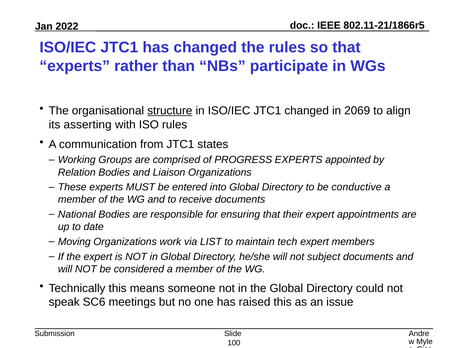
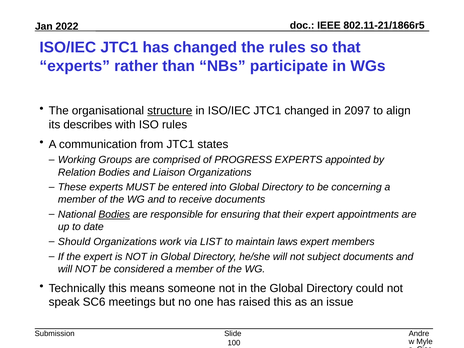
2069: 2069 -> 2097 (357, 111)
asserting: asserting -> describes (88, 125)
conductive: conductive -> concerning (357, 187)
Bodies underline: none -> present (114, 215)
Moving: Moving -> Should (74, 242)
tech: tech -> laws (288, 242)
